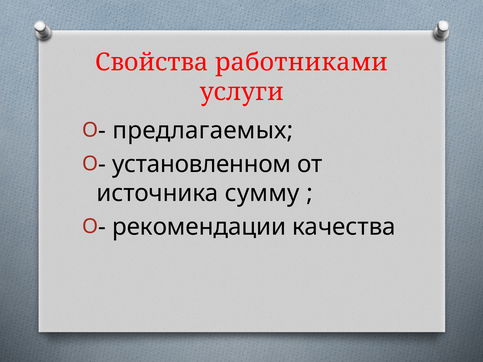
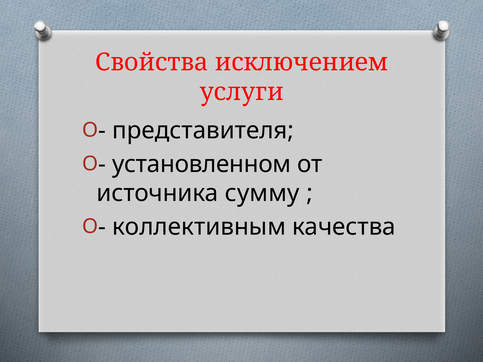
работниками: работниками -> исключением (302, 62)
предлагаемых: предлагаемых -> представителя (203, 131)
рекомендации: рекомендации -> коллективным (199, 227)
